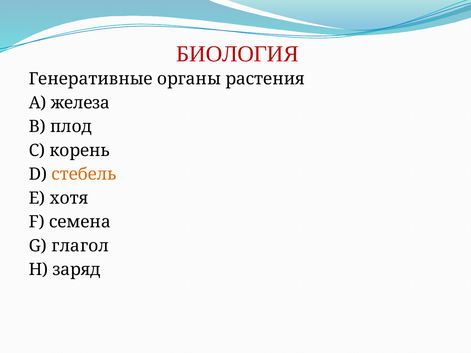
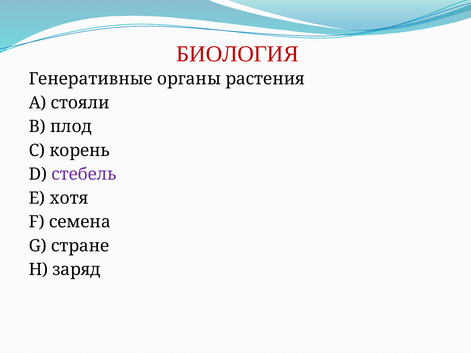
железа: железа -> стояли (80, 103)
стебель colour: orange -> purple (84, 174)
глагол: глагол -> стране (80, 246)
